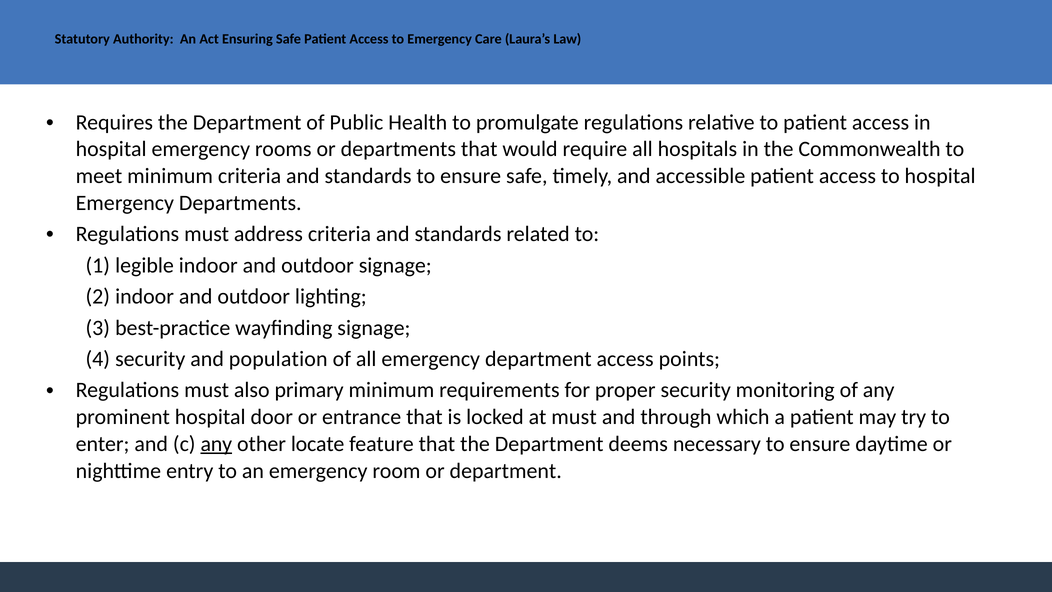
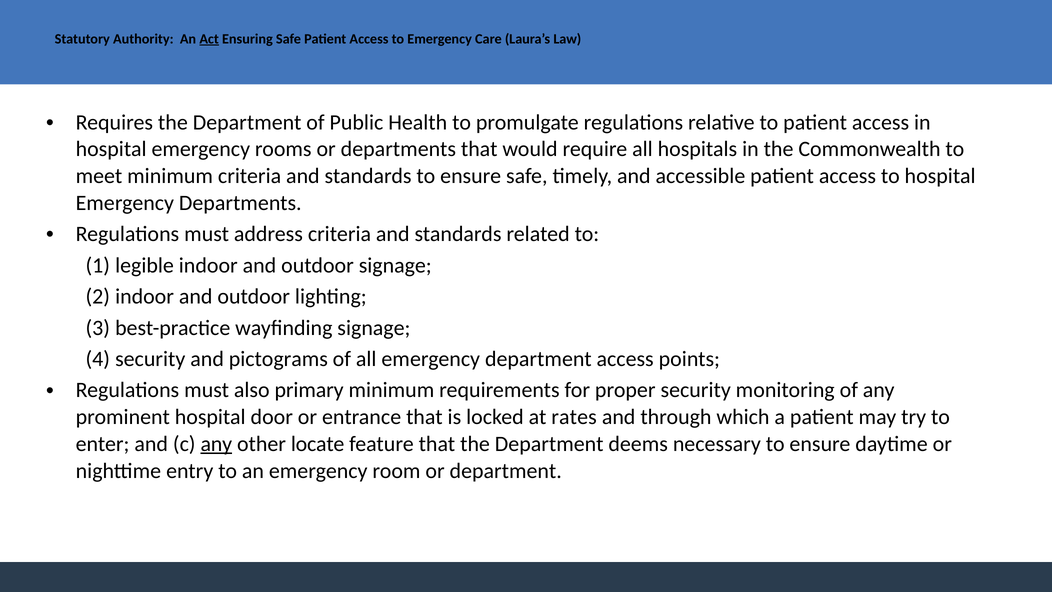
Act underline: none -> present (209, 39)
population: population -> pictograms (278, 359)
at must: must -> rates (574, 417)
